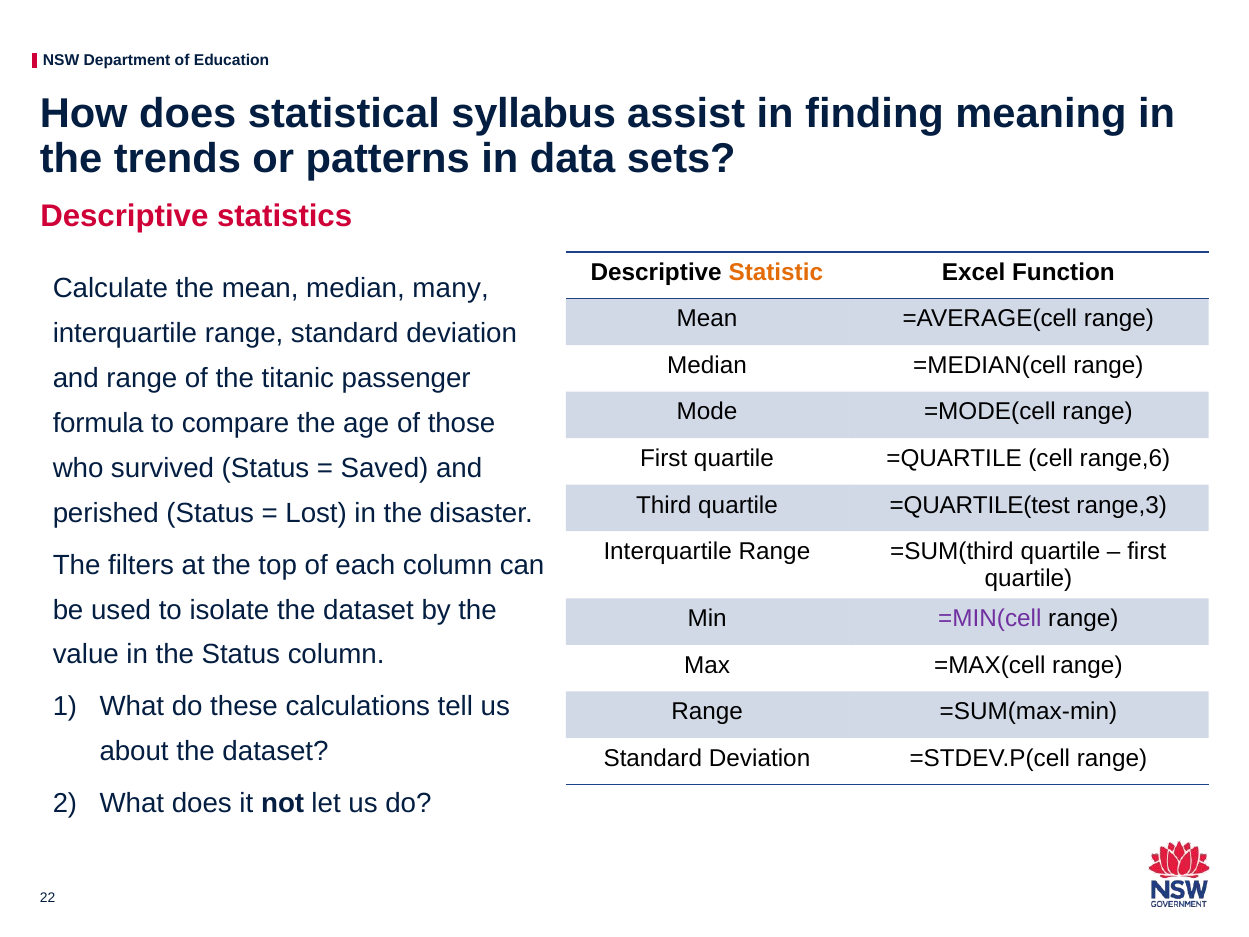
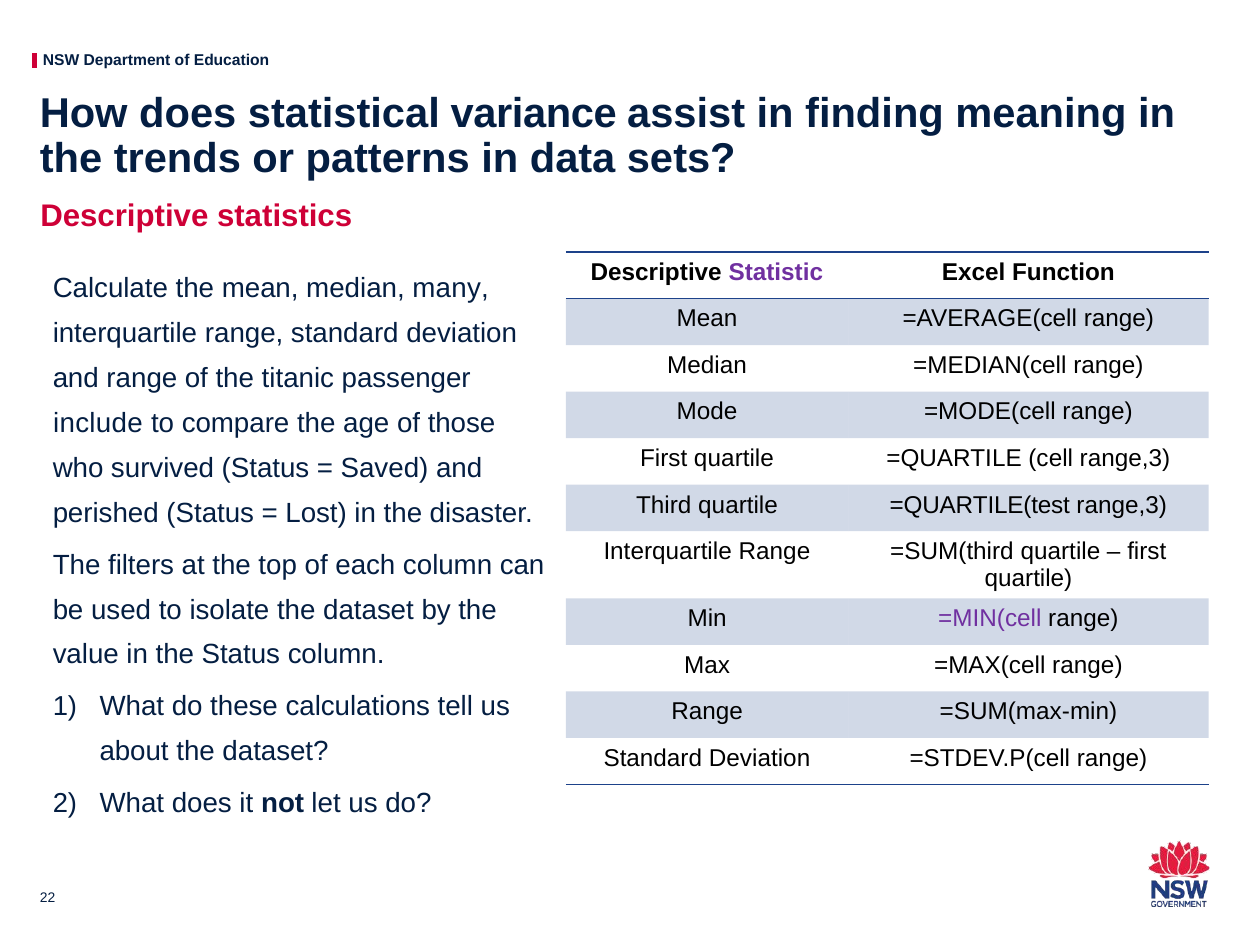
syllabus: syllabus -> variance (534, 113)
Statistic colour: orange -> purple (776, 272)
formula: formula -> include (98, 423)
cell range,6: range,6 -> range,3 (1125, 458)
